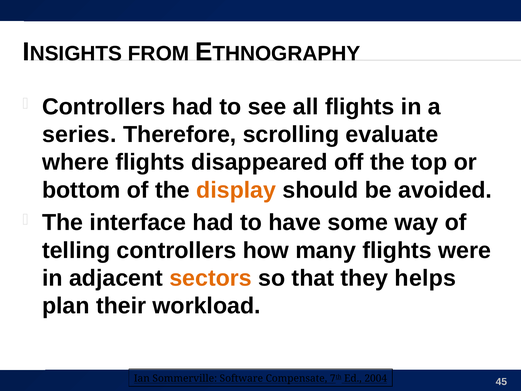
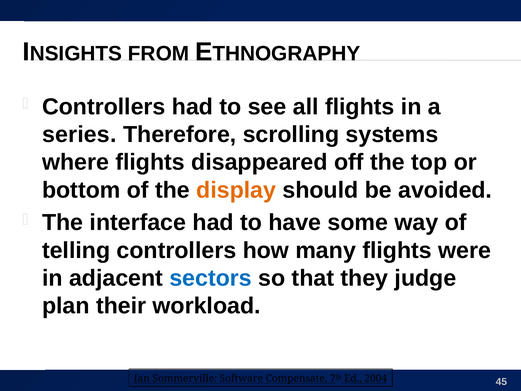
evaluate: evaluate -> systems (392, 134)
sectors colour: orange -> blue (211, 278)
helps: helps -> judge (425, 278)
